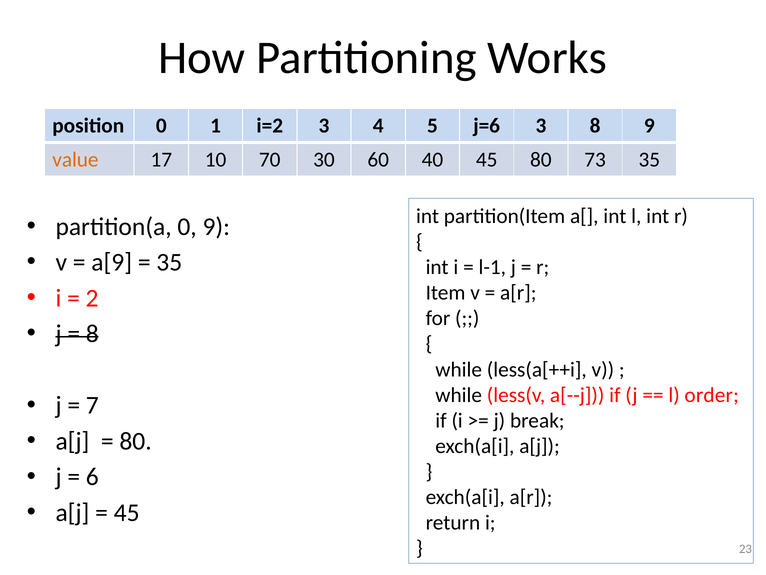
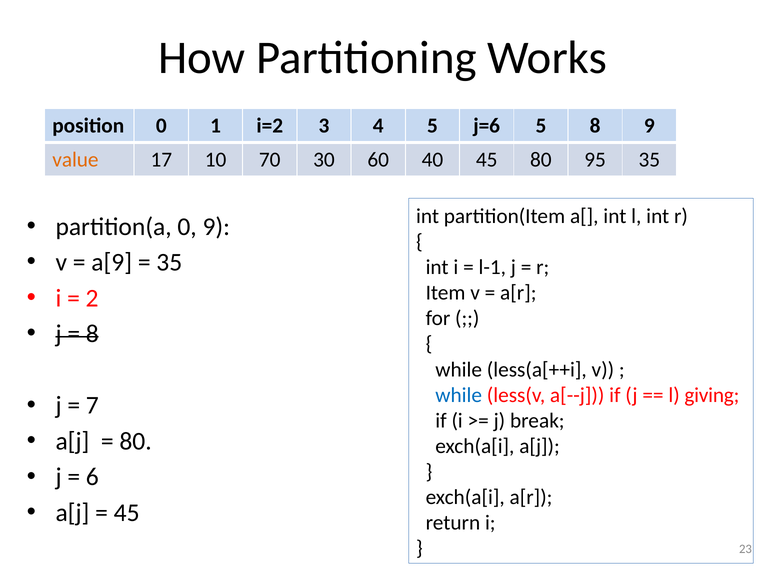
j=6 3: 3 -> 5 (541, 126)
73: 73 -> 95 (595, 159)
while colour: black -> blue (459, 395)
order: order -> giving (712, 395)
